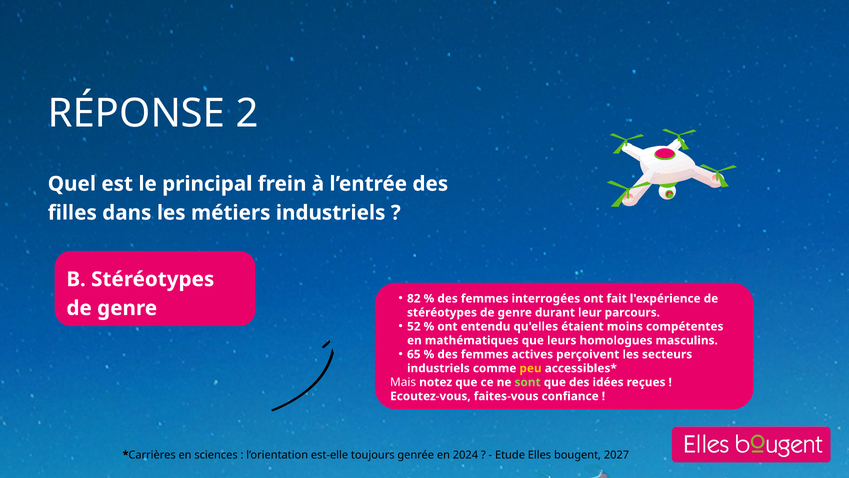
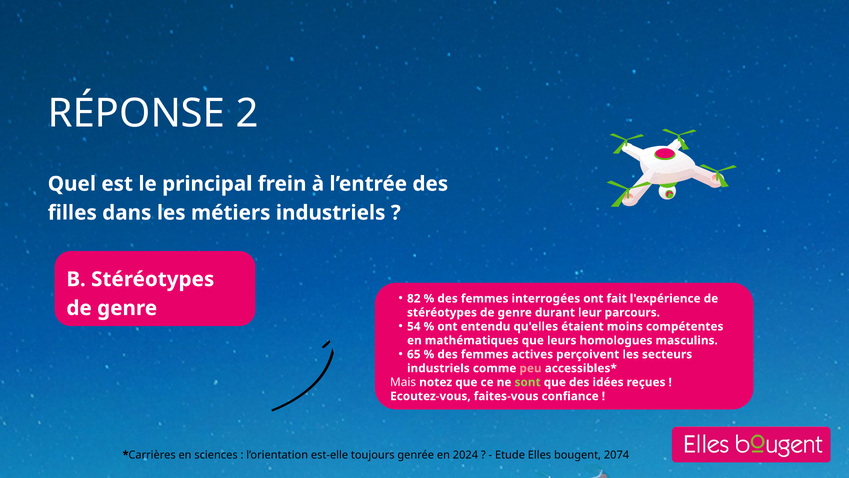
52: 52 -> 54 (414, 326)
peu colour: yellow -> pink (531, 368)
2027: 2027 -> 2074 (617, 454)
